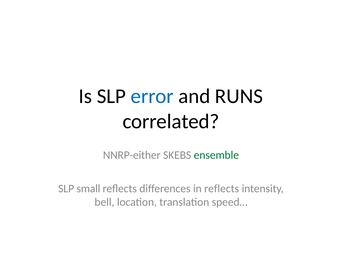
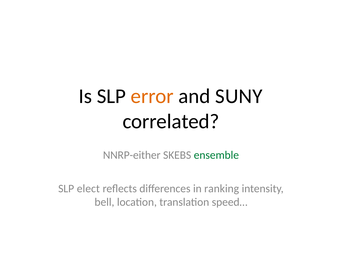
error colour: blue -> orange (152, 96)
RUNS: RUNS -> SUNY (239, 96)
small: small -> elect (88, 188)
in reflects: reflects -> ranking (222, 188)
